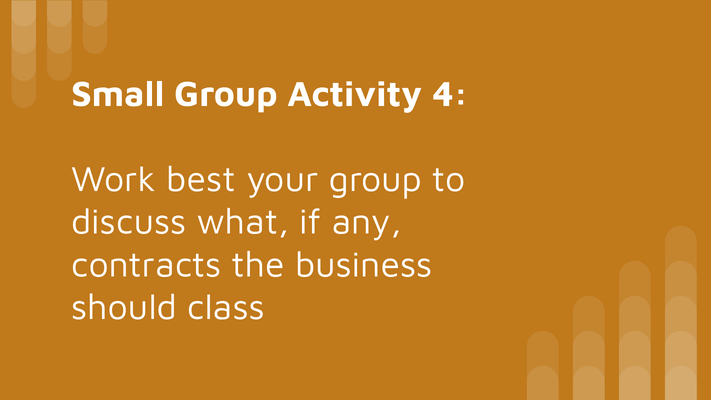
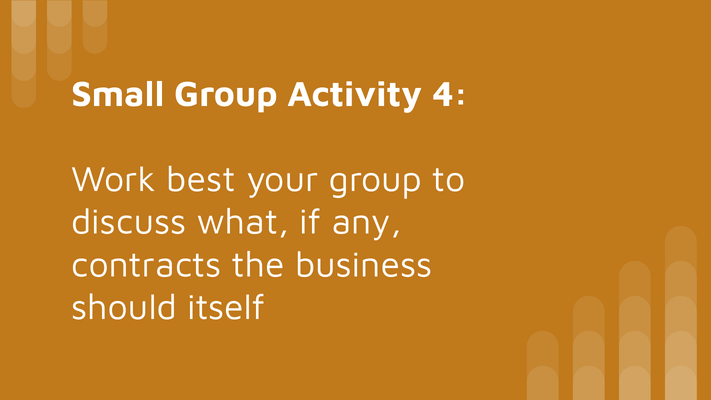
class: class -> itself (226, 307)
